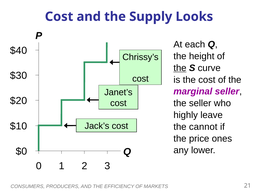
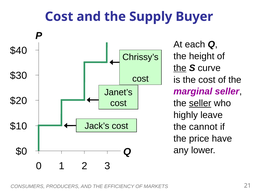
Looks: Looks -> Buyer (194, 17)
seller underline: none -> present (200, 103)
ones: ones -> have (222, 138)
